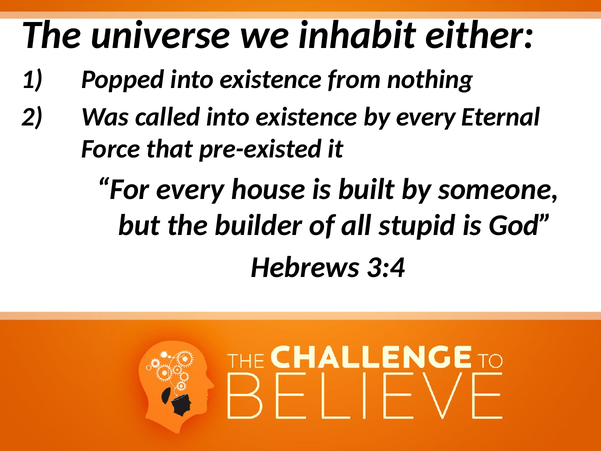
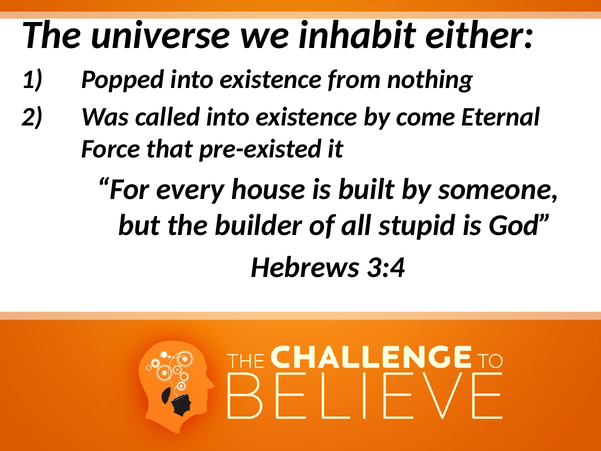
by every: every -> come (426, 117)
